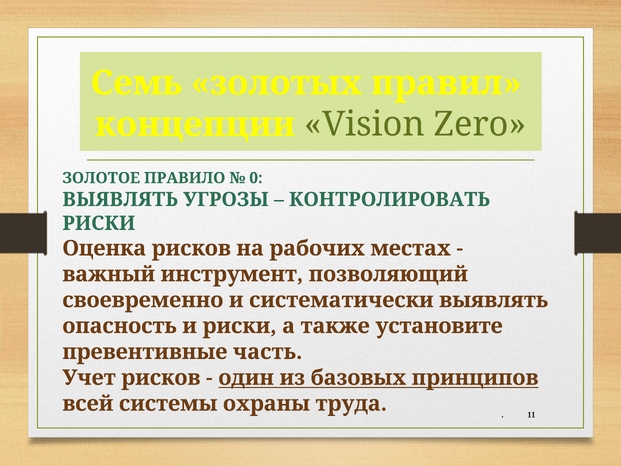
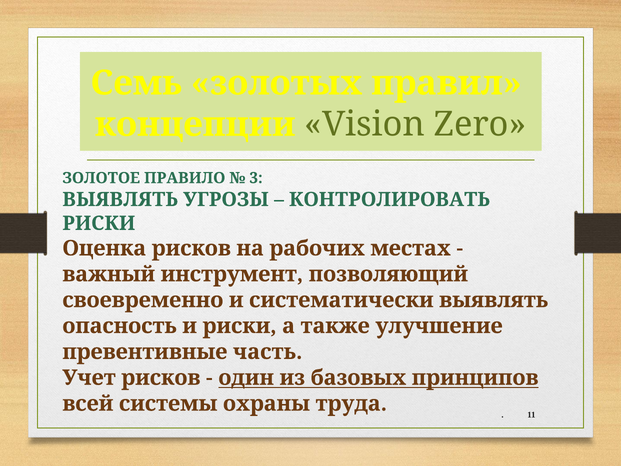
0: 0 -> 3 (256, 178)
установите: установите -> улучшение (439, 326)
